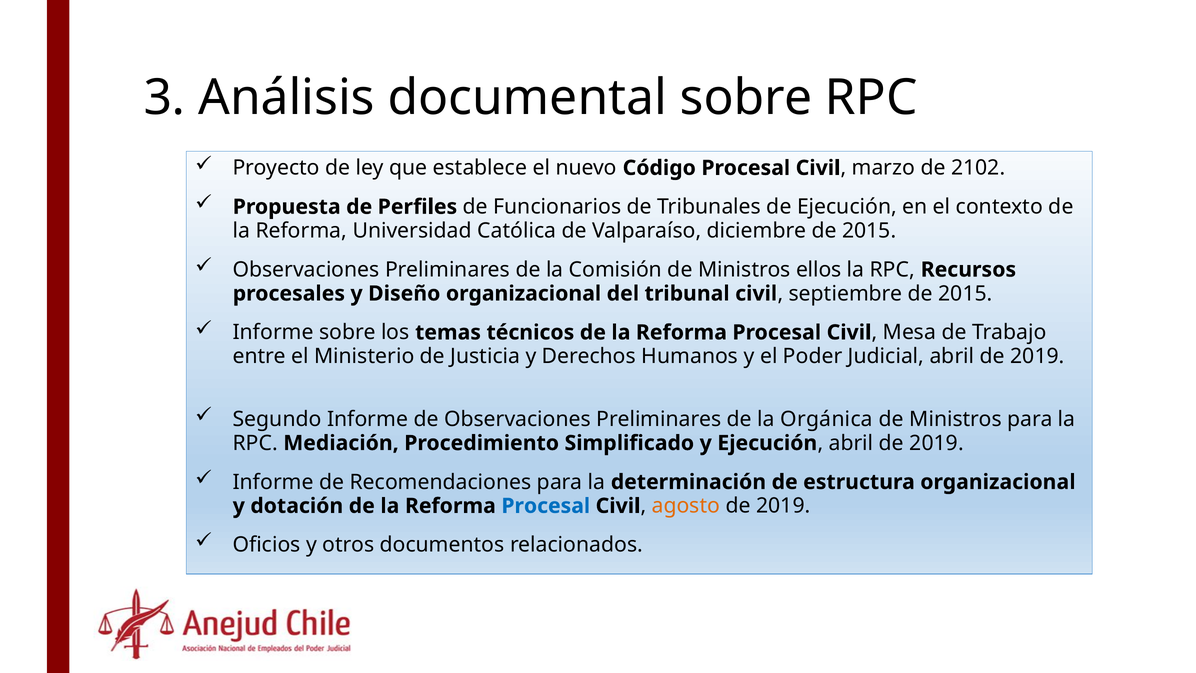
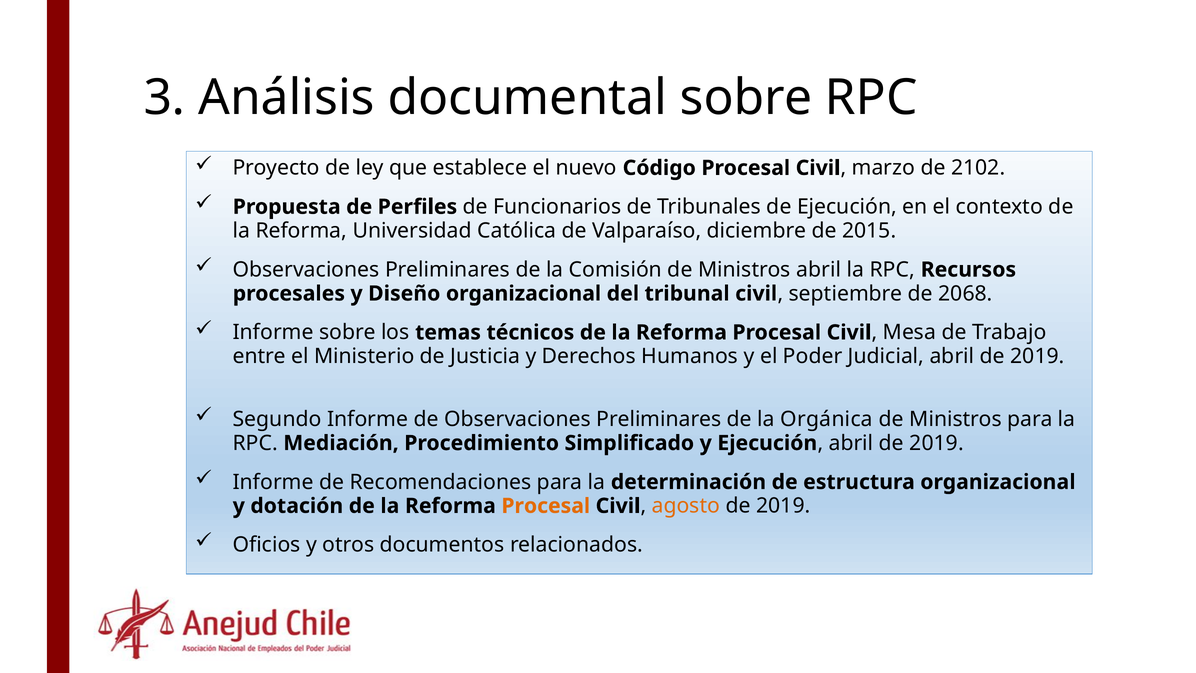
Ministros ellos: ellos -> abril (819, 270)
septiembre de 2015: 2015 -> 2068 (965, 293)
Procesal colour: blue -> orange (546, 506)
